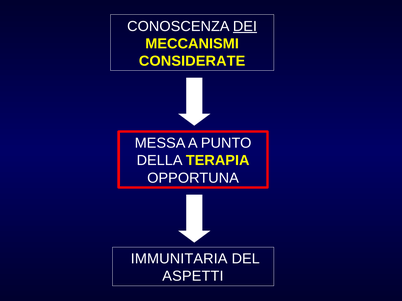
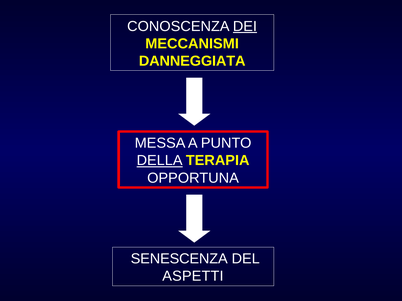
CONSIDERATE: CONSIDERATE -> DANNEGGIATA (192, 61)
DELLA underline: none -> present (160, 161)
IMMUNITARIA: IMMUNITARIA -> SENESCENZA (179, 259)
